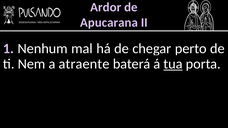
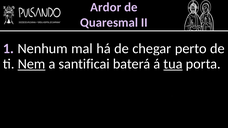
Apucarana: Apucarana -> Quaresmal (109, 23)
Nem underline: none -> present (31, 64)
atraente: atraente -> santificai (84, 64)
